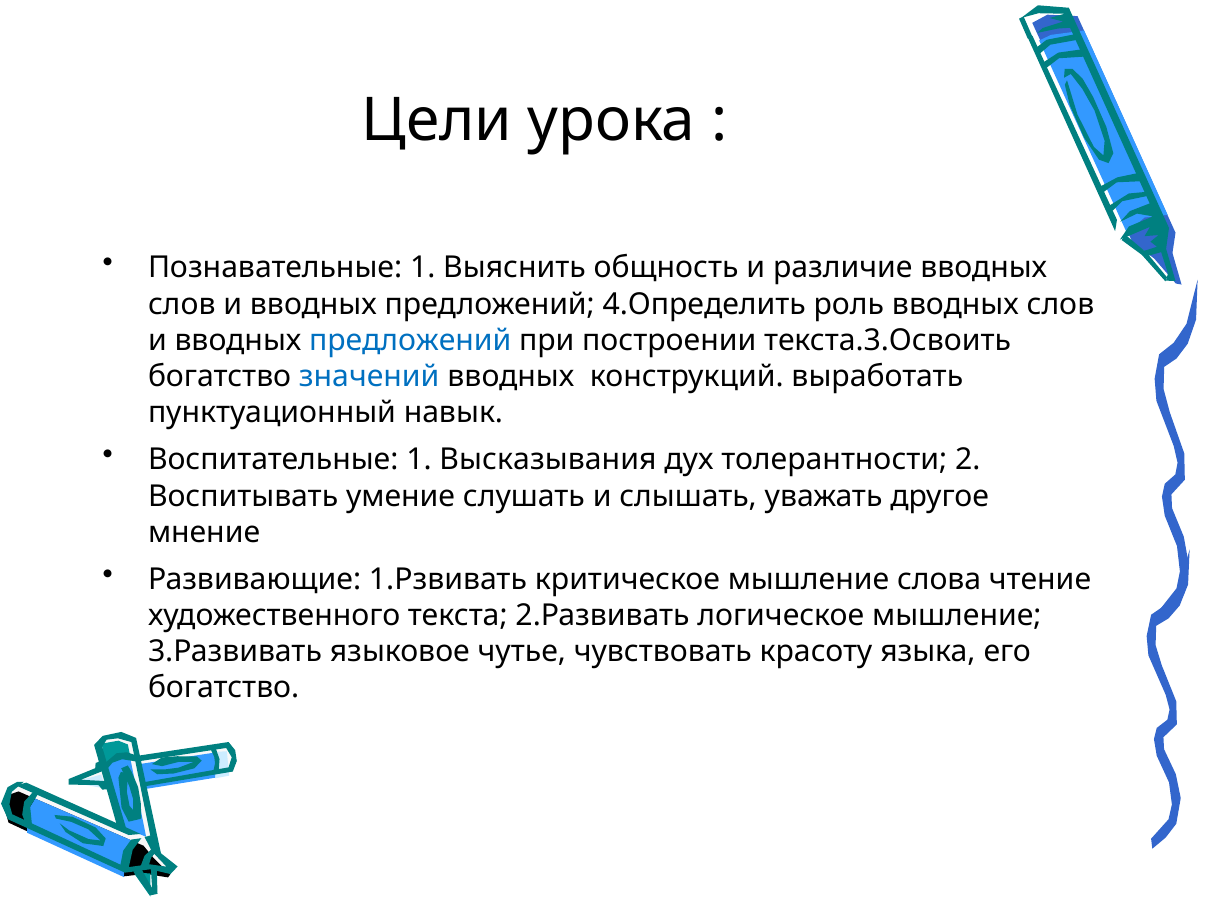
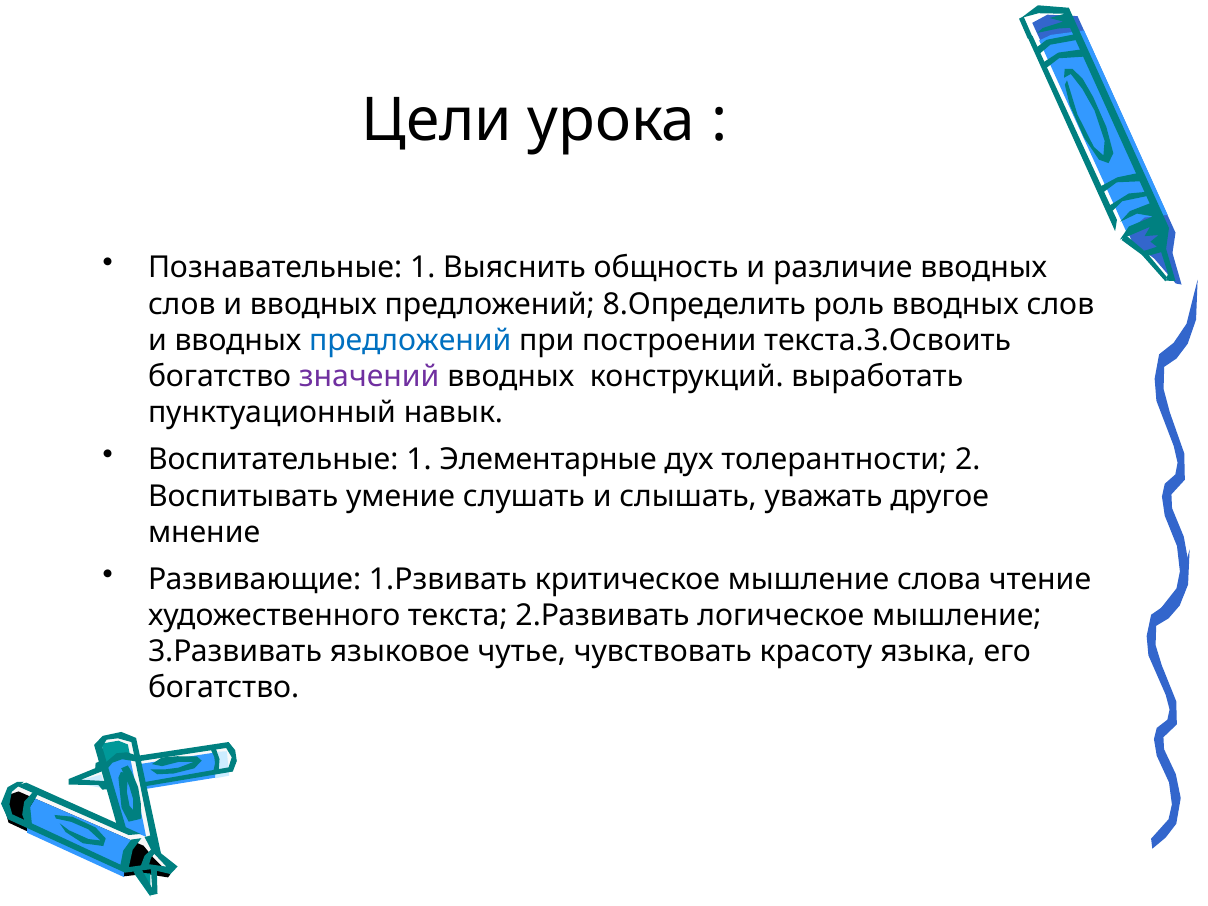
4.Определить: 4.Определить -> 8.Определить (704, 304)
значений colour: blue -> purple (369, 377)
Высказывания: Высказывания -> Элементарные (548, 460)
